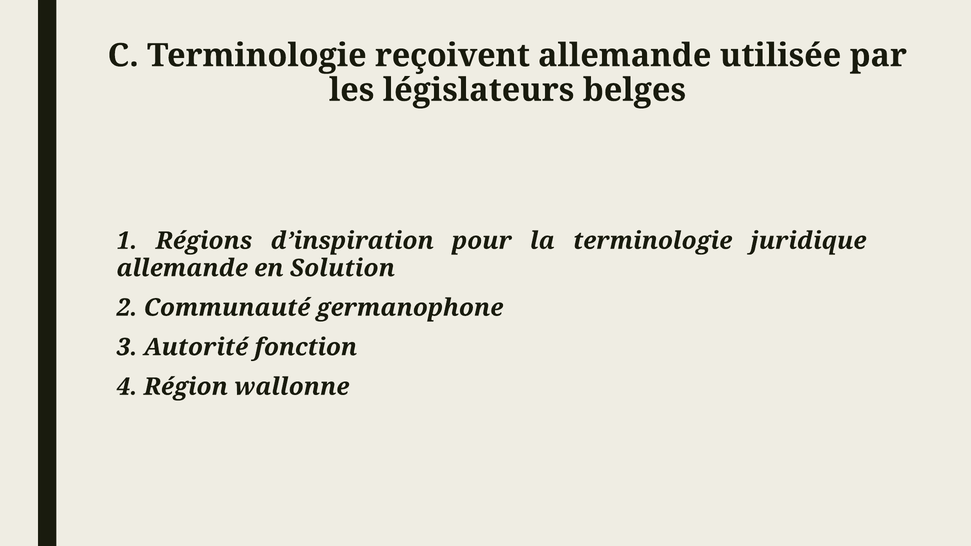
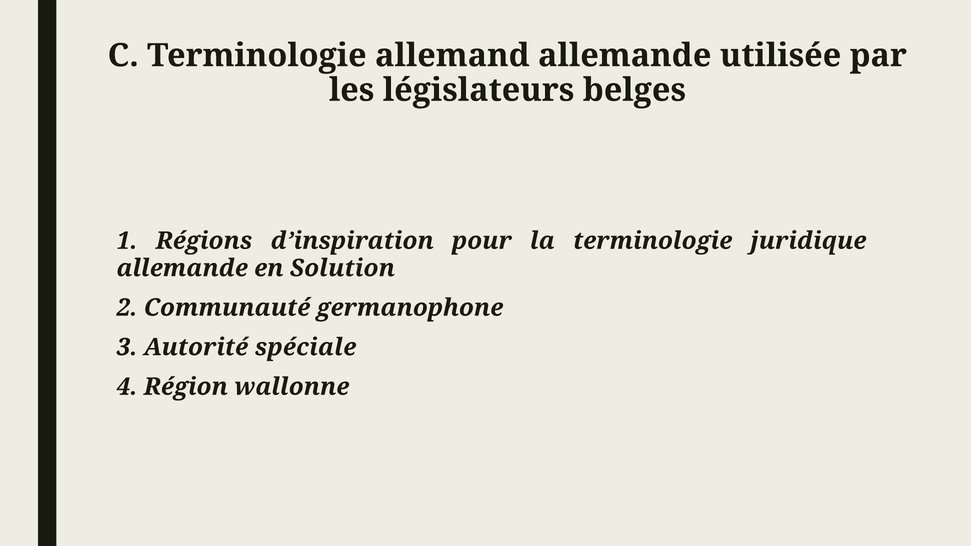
reçoivent: reçoivent -> allemand (452, 56)
fonction: fonction -> spéciale (306, 347)
